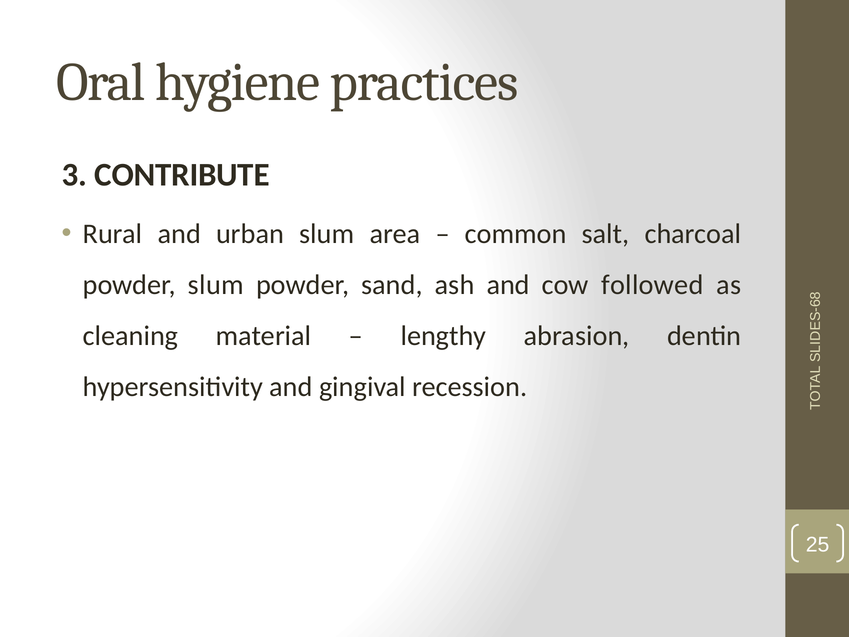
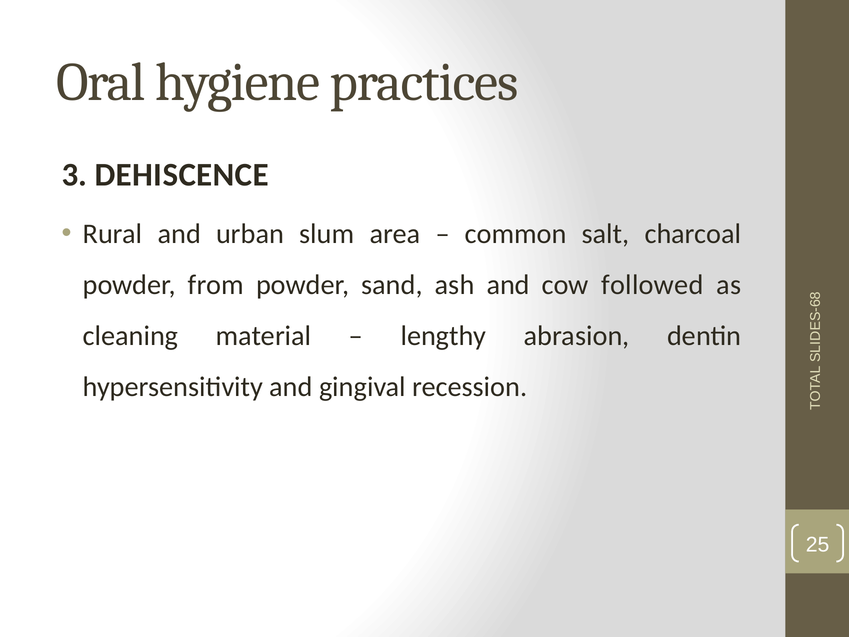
CONTRIBUTE: CONTRIBUTE -> DEHISCENCE (182, 175)
powder slum: slum -> from (216, 285)
